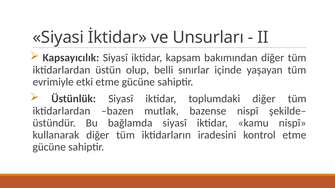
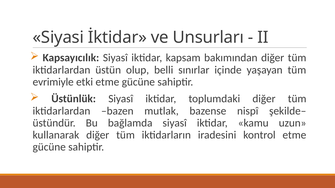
kamu nispî: nispî -> uzun (293, 123)
